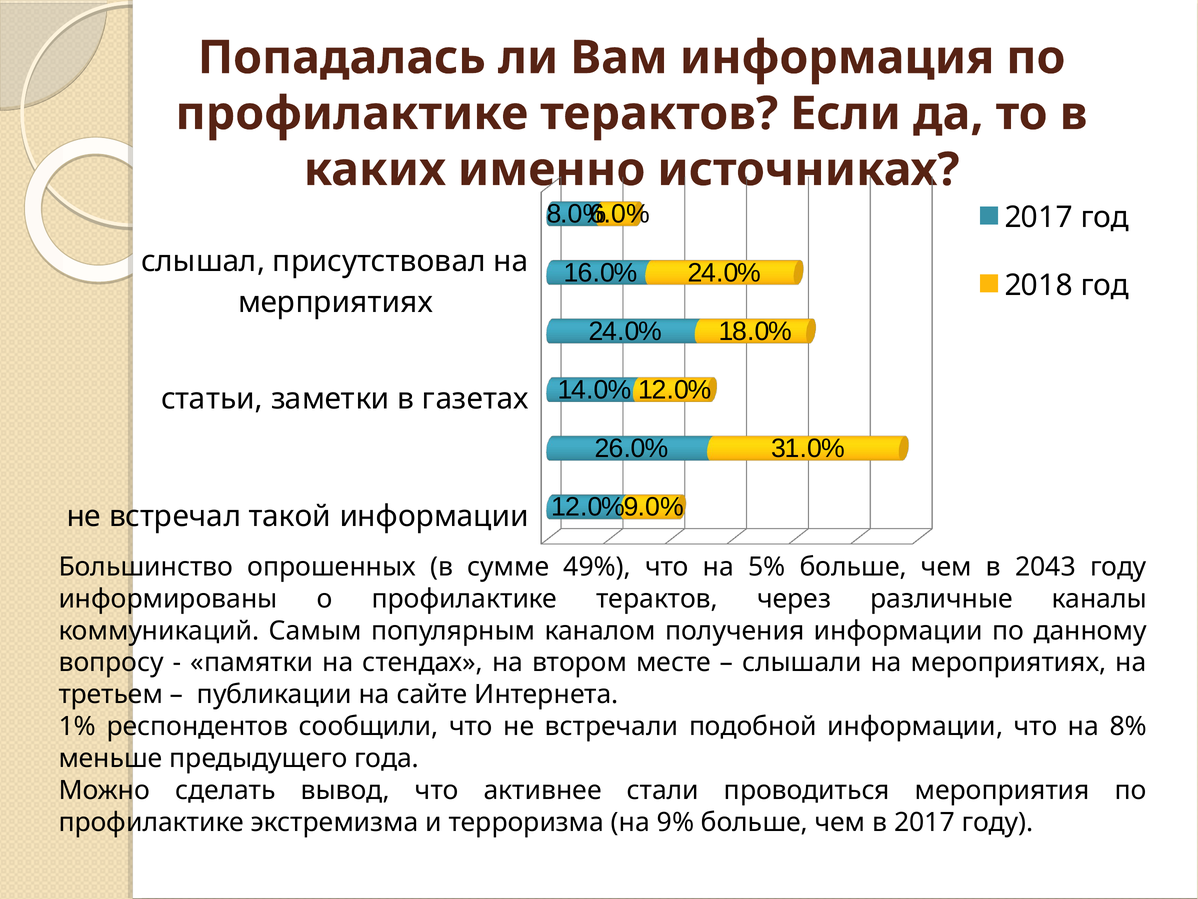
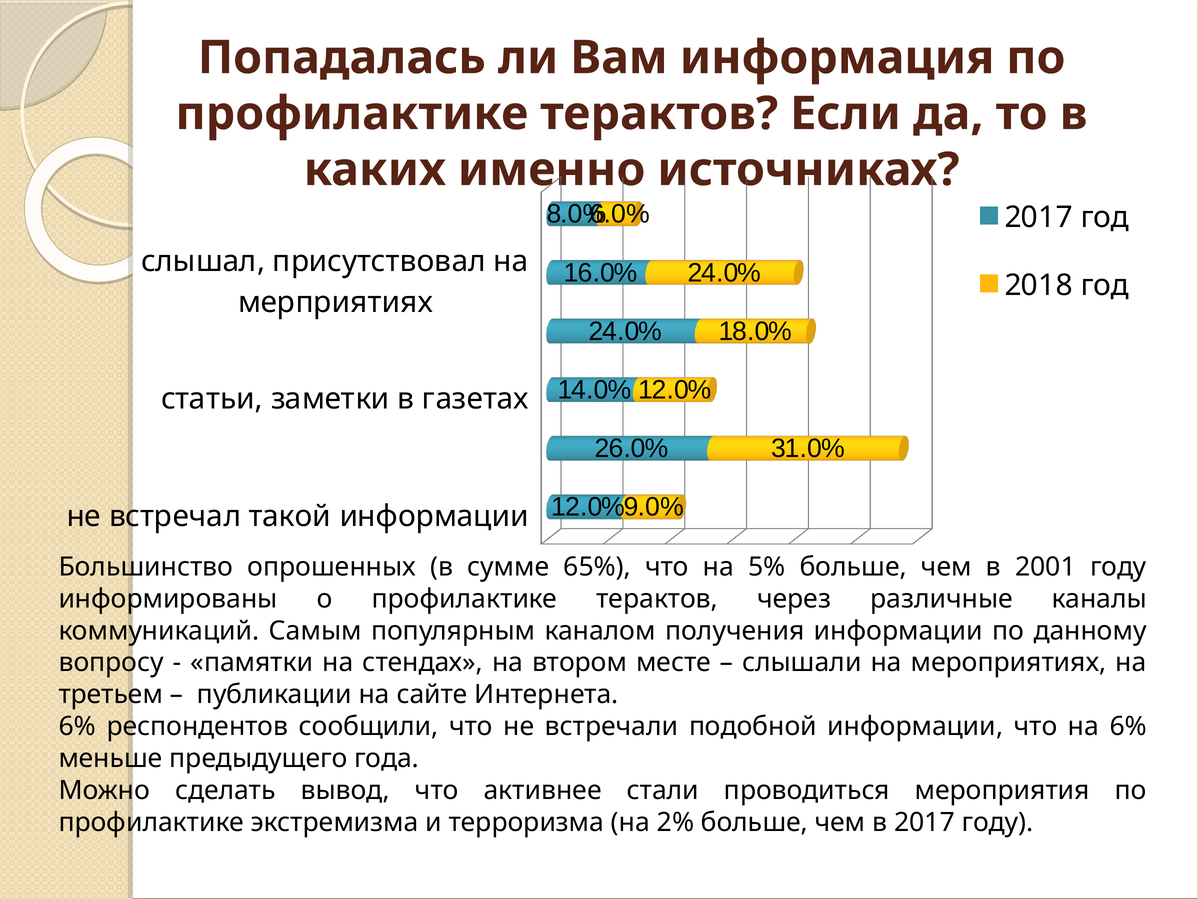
49%: 49% -> 65% (597, 567)
2043: 2043 -> 2001 (1045, 567)
1%: 1% -> 6% (77, 726)
на 8%: 8% -> 6% (1128, 726)
9%: 9% -> 2% (675, 822)
